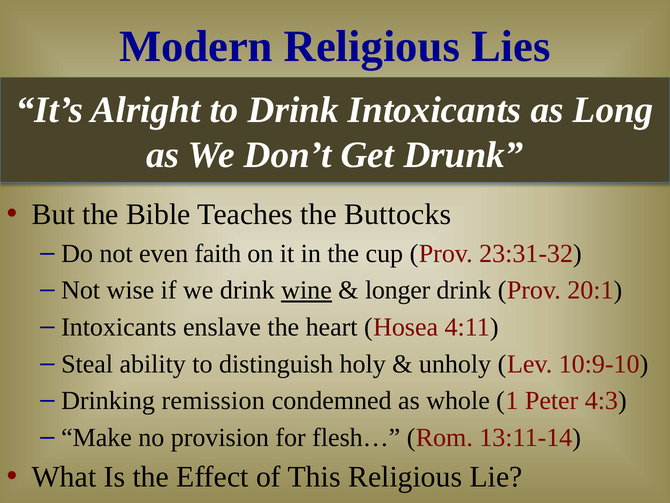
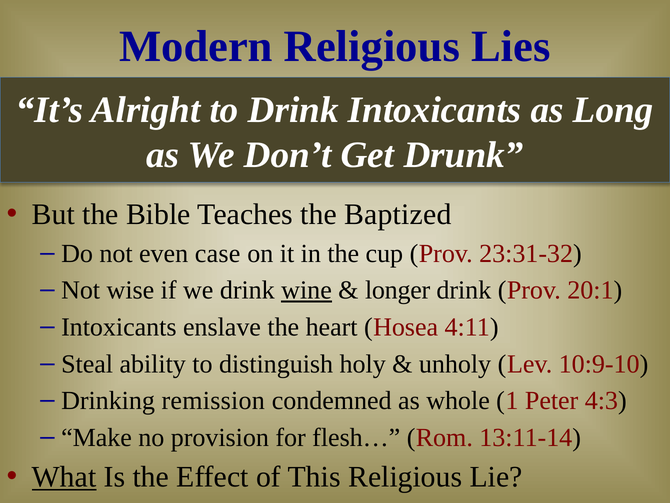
Buttocks: Buttocks -> Baptized (398, 214)
faith: faith -> case (218, 253)
What underline: none -> present (64, 477)
